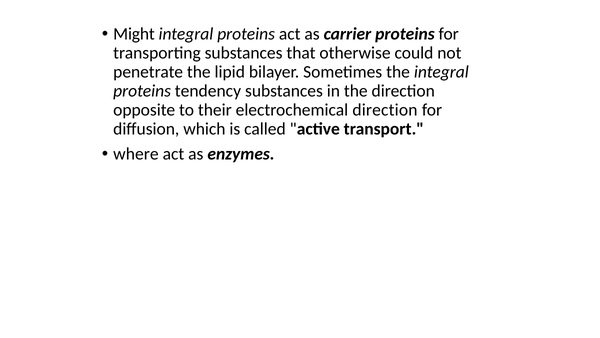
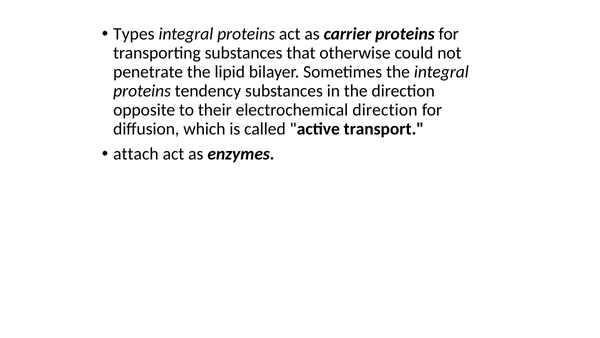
Might: Might -> Types (134, 34)
where: where -> attach (136, 154)
